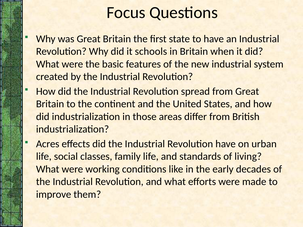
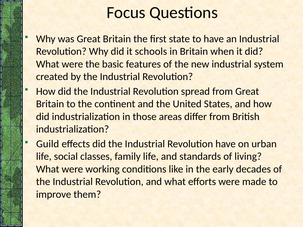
Acres: Acres -> Guild (48, 144)
